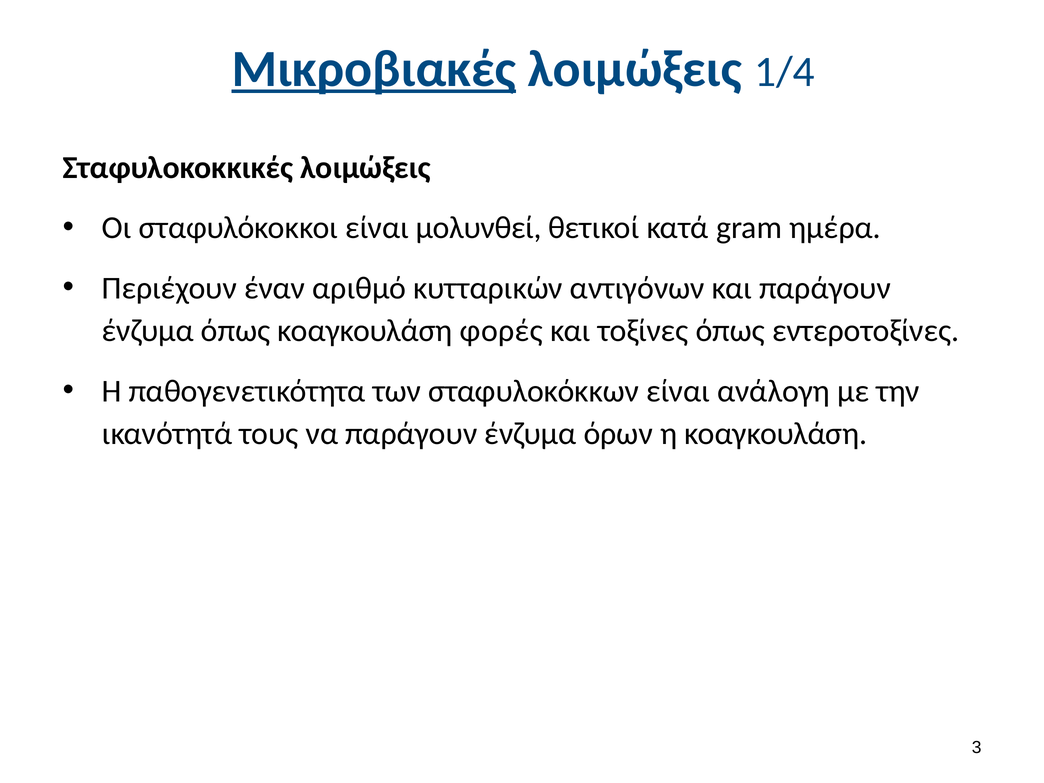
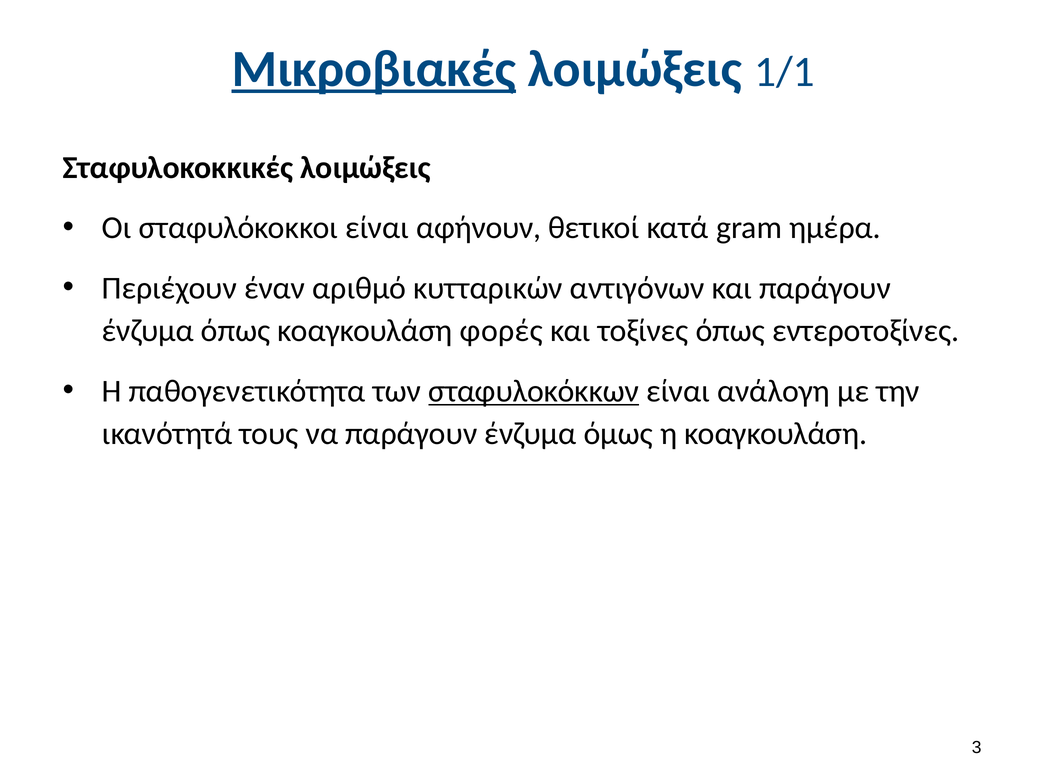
1/4: 1/4 -> 1/1 (784, 72)
μολυνθεί: μολυνθεί -> αφήνουν (479, 228)
σταφυλοκόκκων underline: none -> present (534, 391)
όρων: όρων -> όμως (618, 434)
